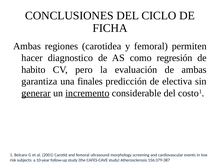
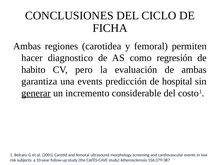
una finales: finales -> events (90, 81)
electiva: electiva -> hospital (177, 81)
incremento underline: present -> none (87, 93)
